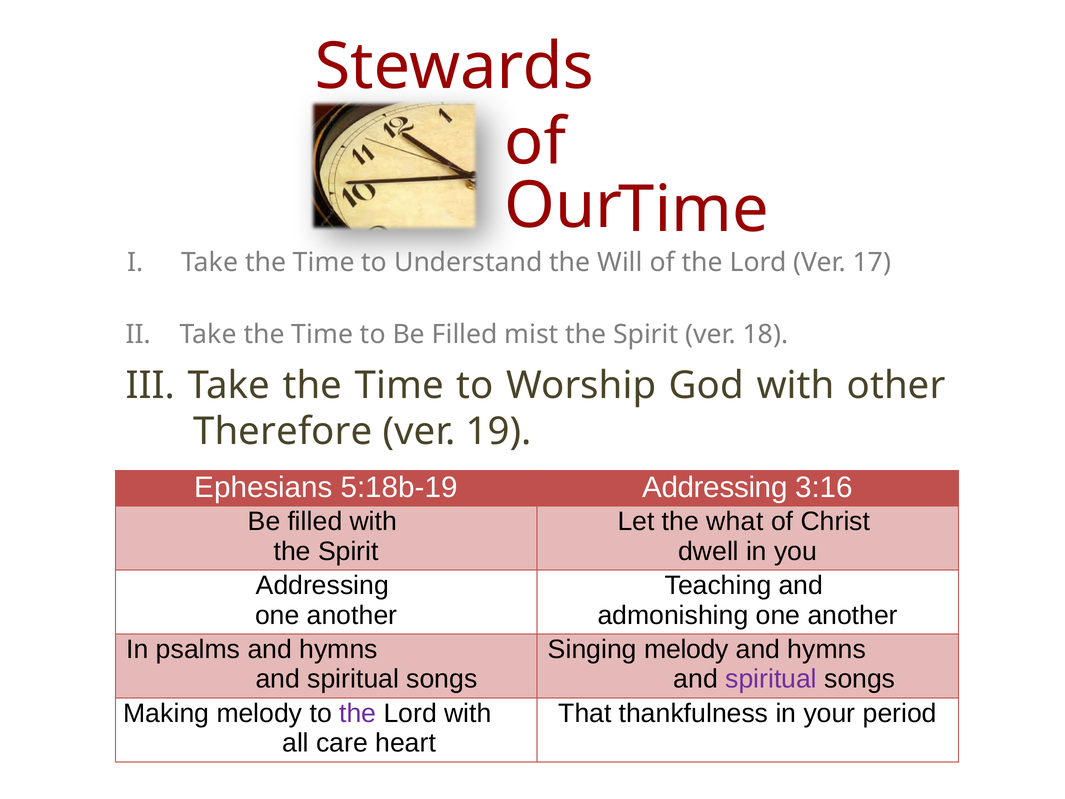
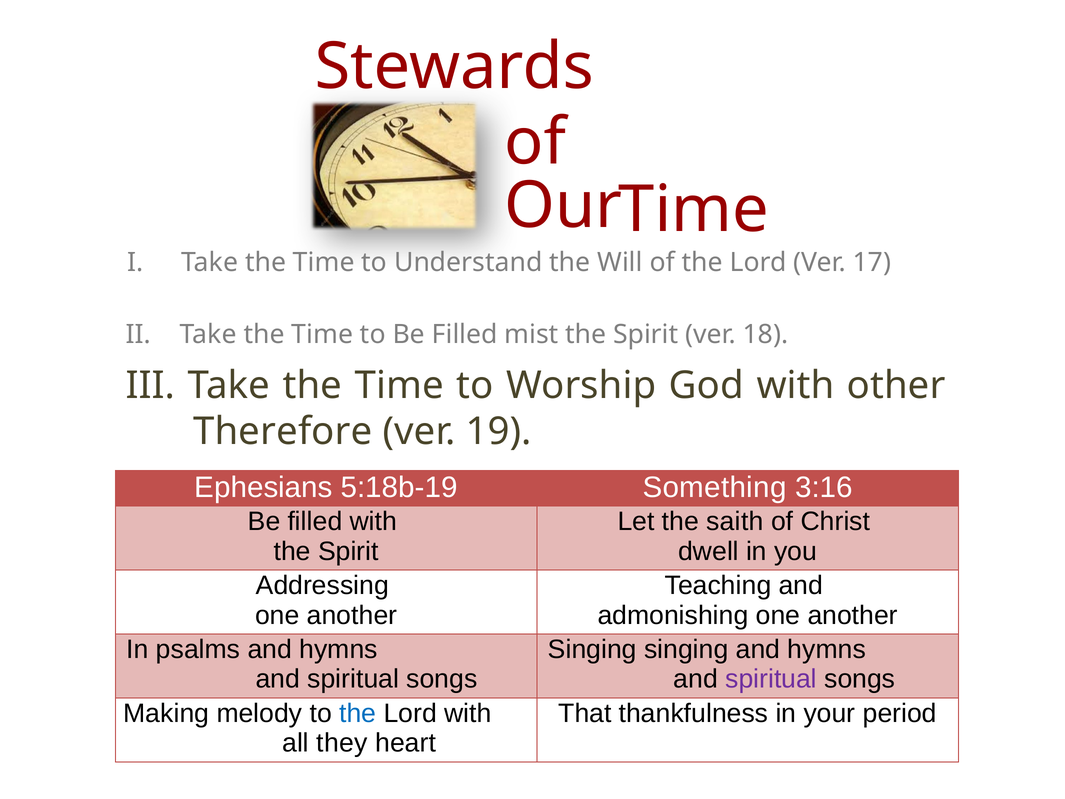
5:18b-19 Addressing: Addressing -> Something (715, 487)
what: what -> saith (735, 521)
Singing melody: melody -> singing (686, 649)
the colour: purple -> blue (358, 713)
care: care -> they (342, 743)
